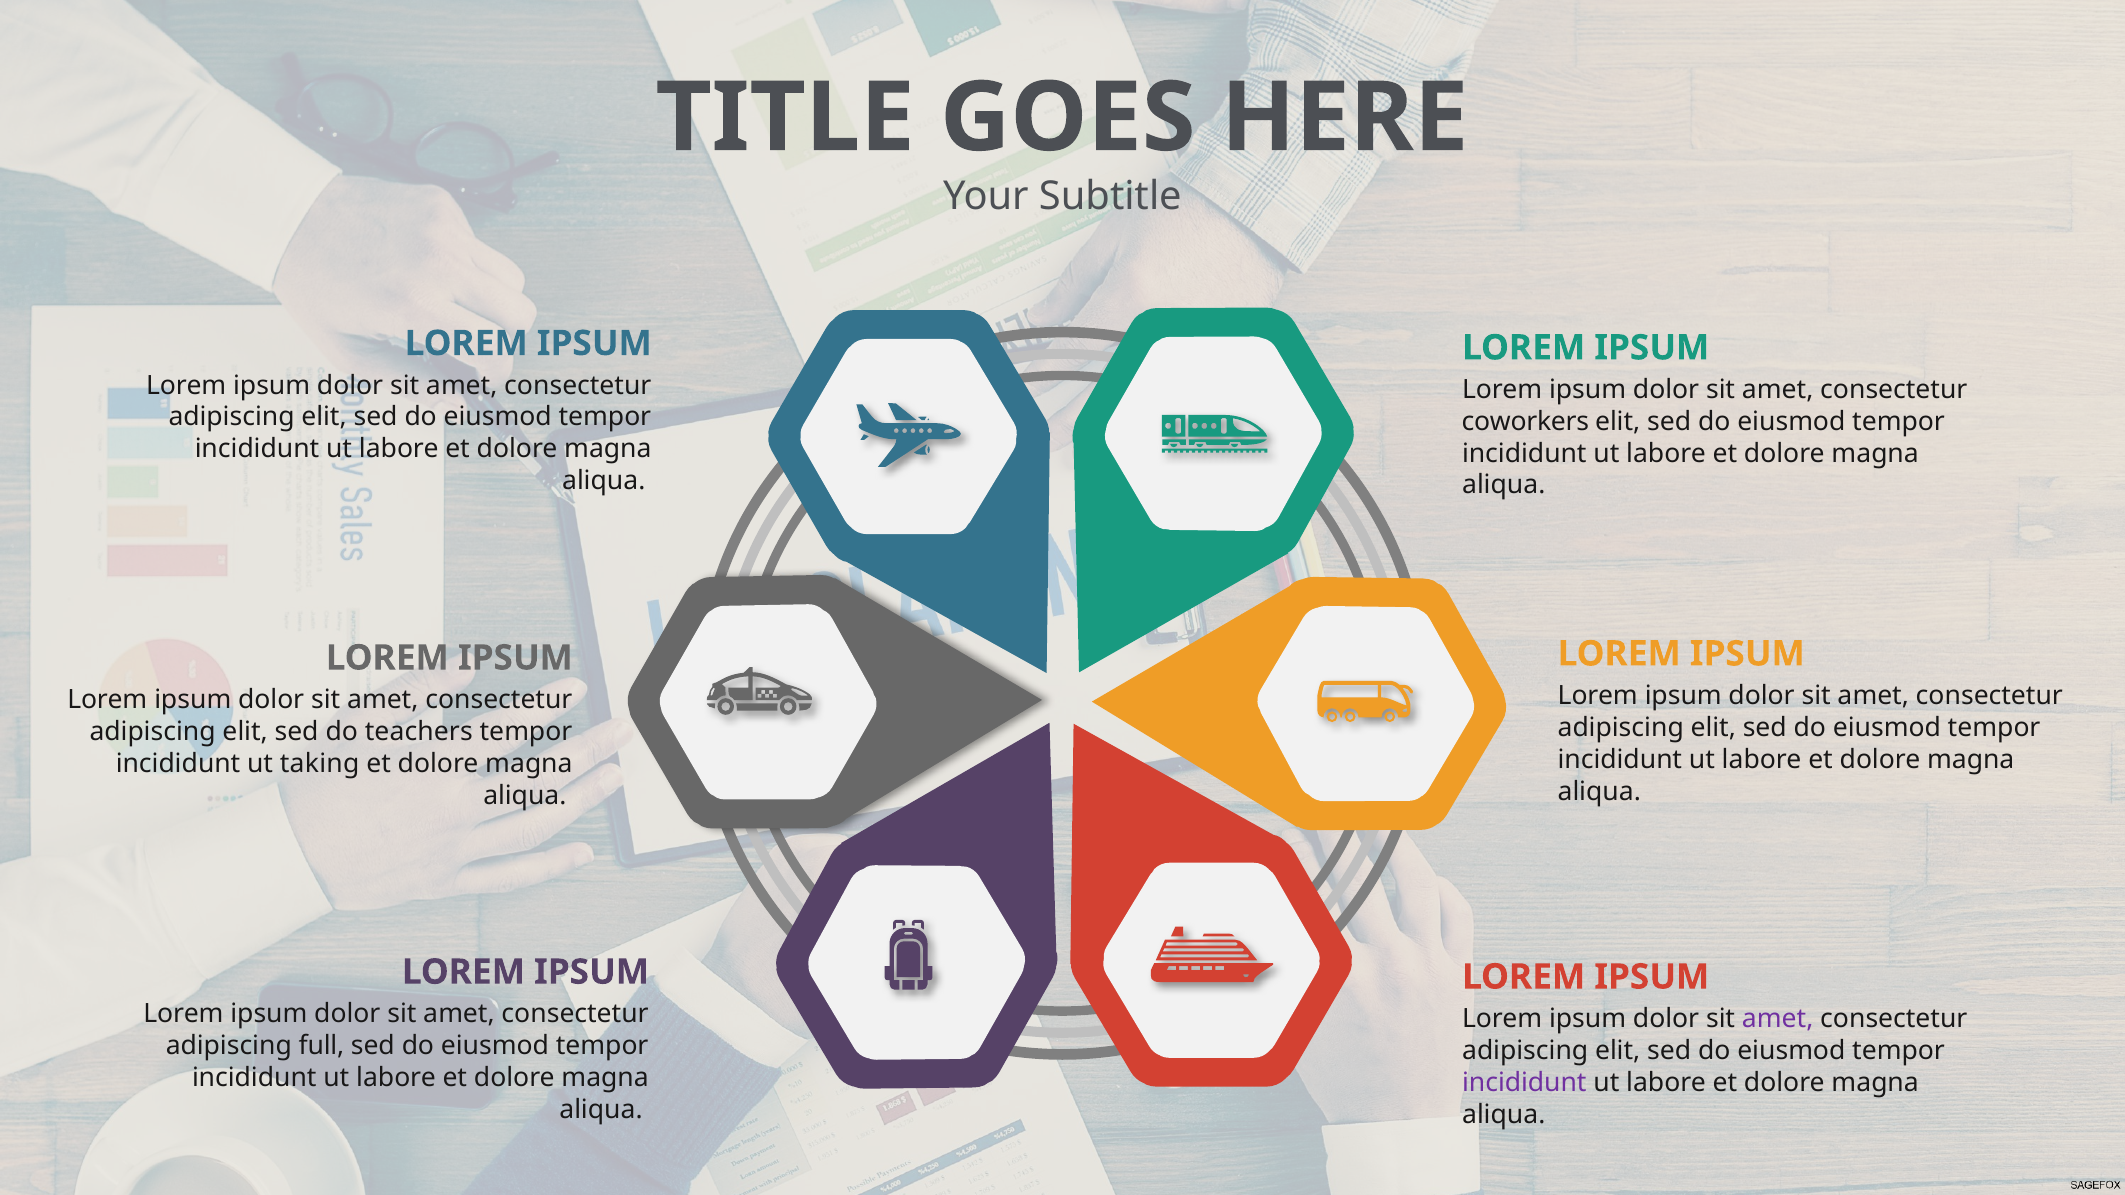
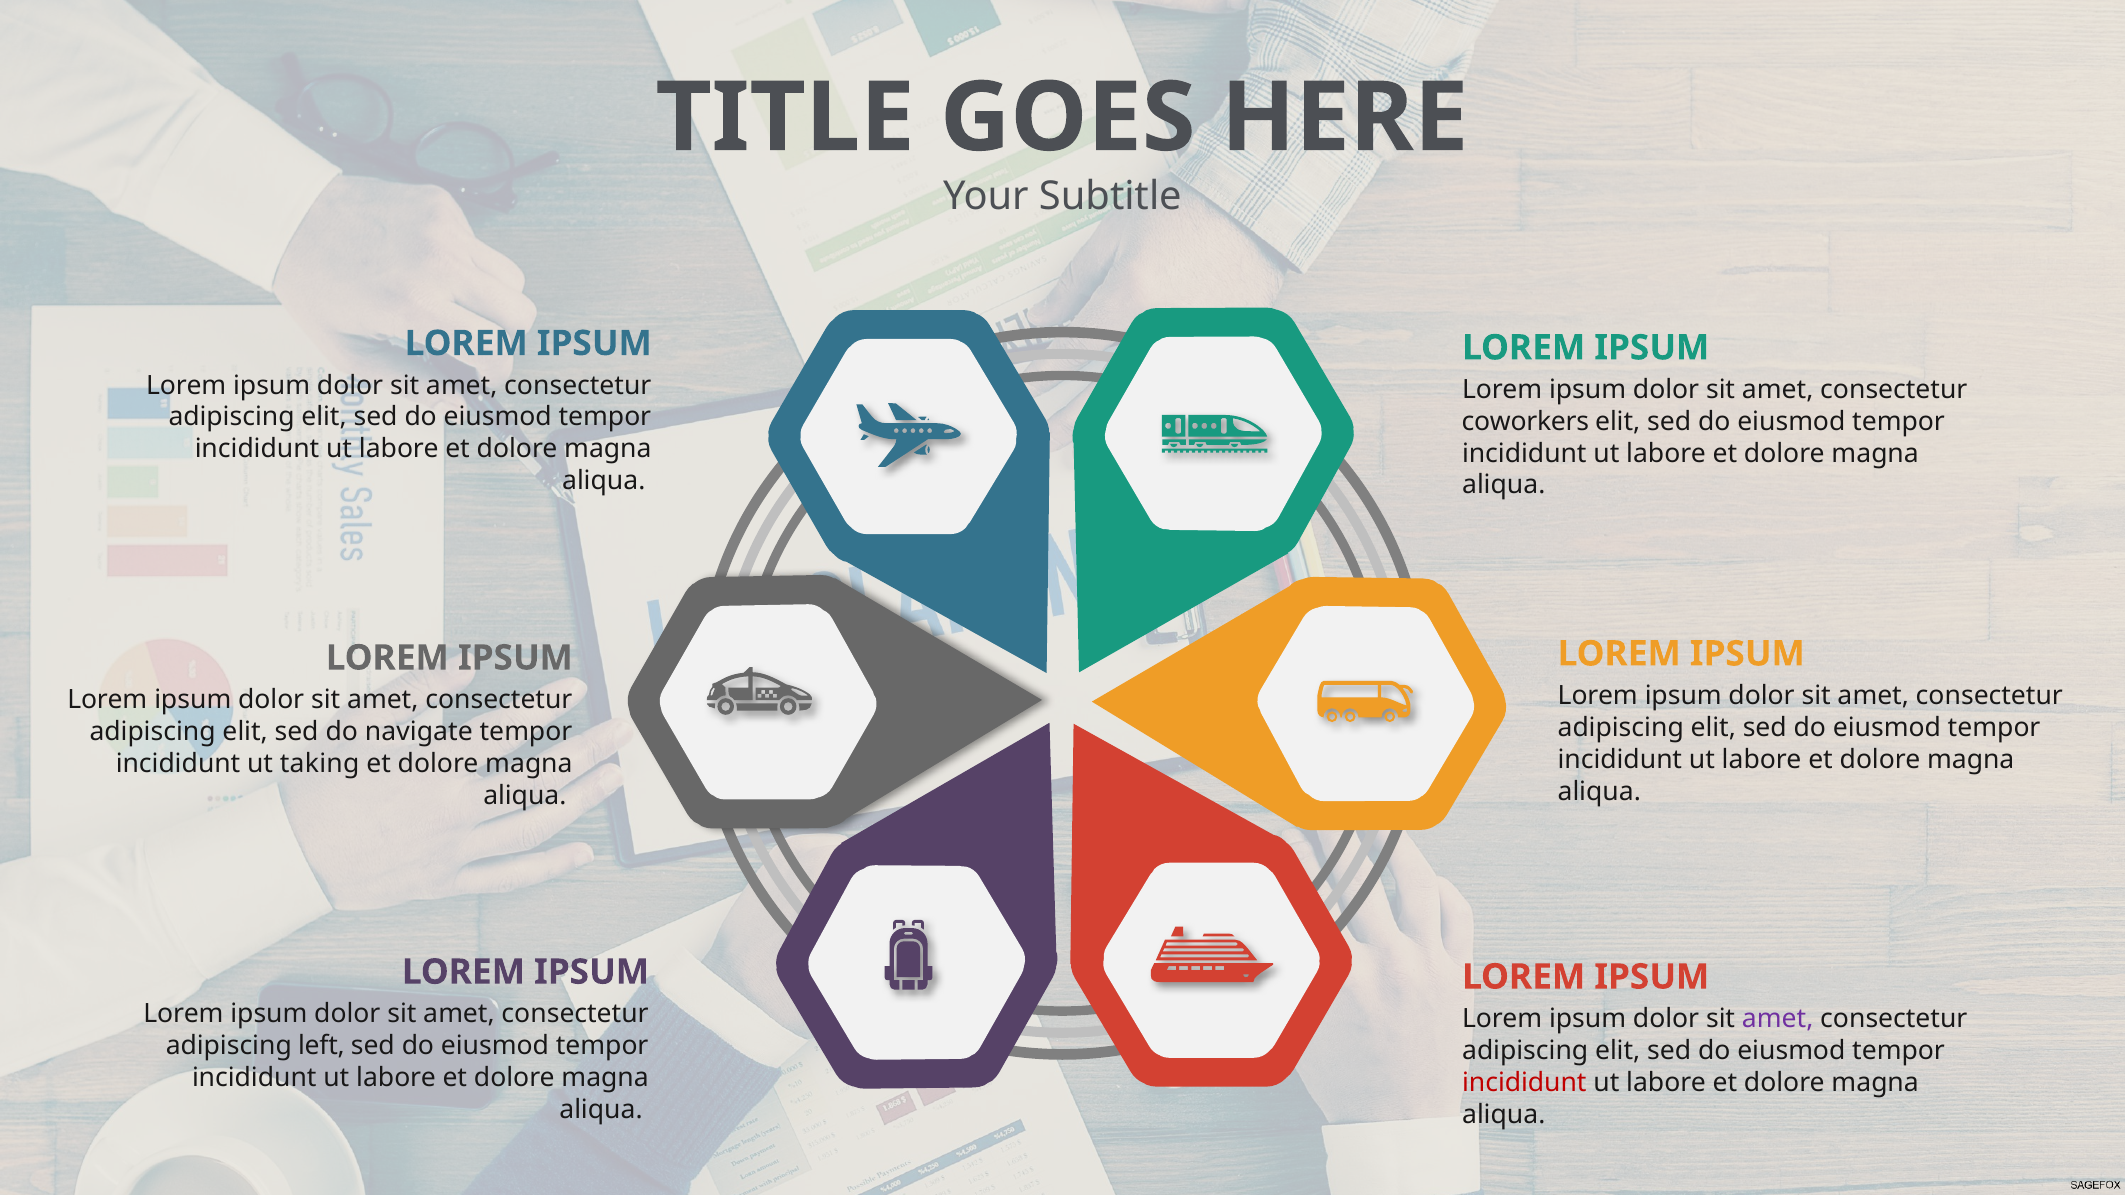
teachers: teachers -> navigate (419, 732)
full: full -> left (321, 1046)
incididunt colour: purple -> red (1524, 1083)
